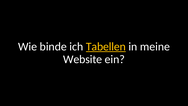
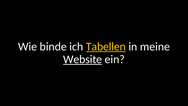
Website underline: none -> present (83, 59)
